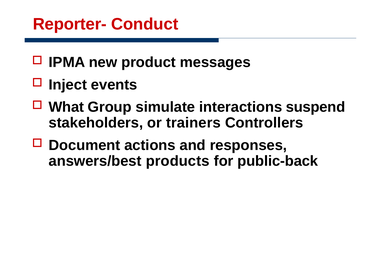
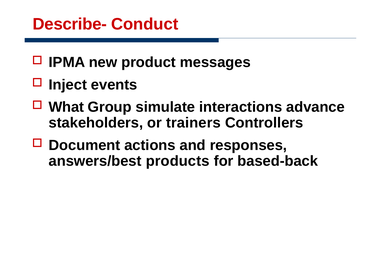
Reporter-: Reporter- -> Describe- (70, 24)
suspend: suspend -> advance (315, 107)
public-back: public-back -> based-back (278, 161)
